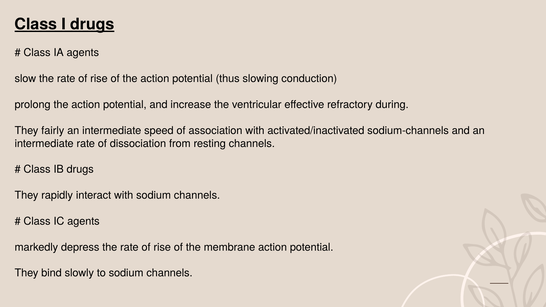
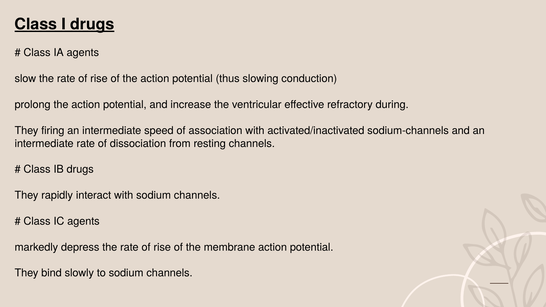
fairly: fairly -> firing (53, 131)
